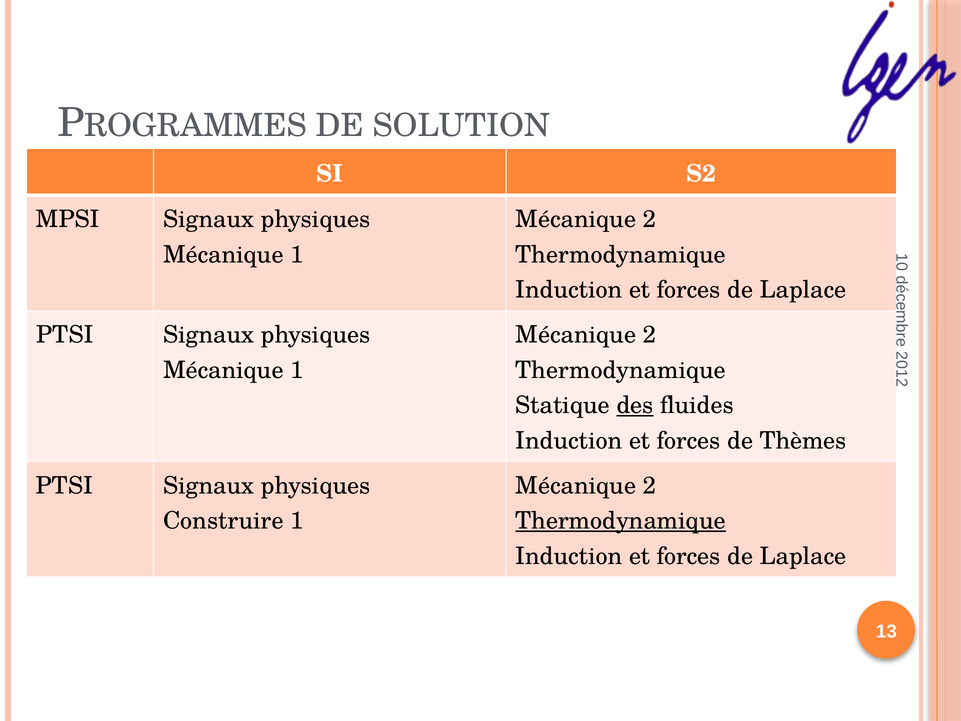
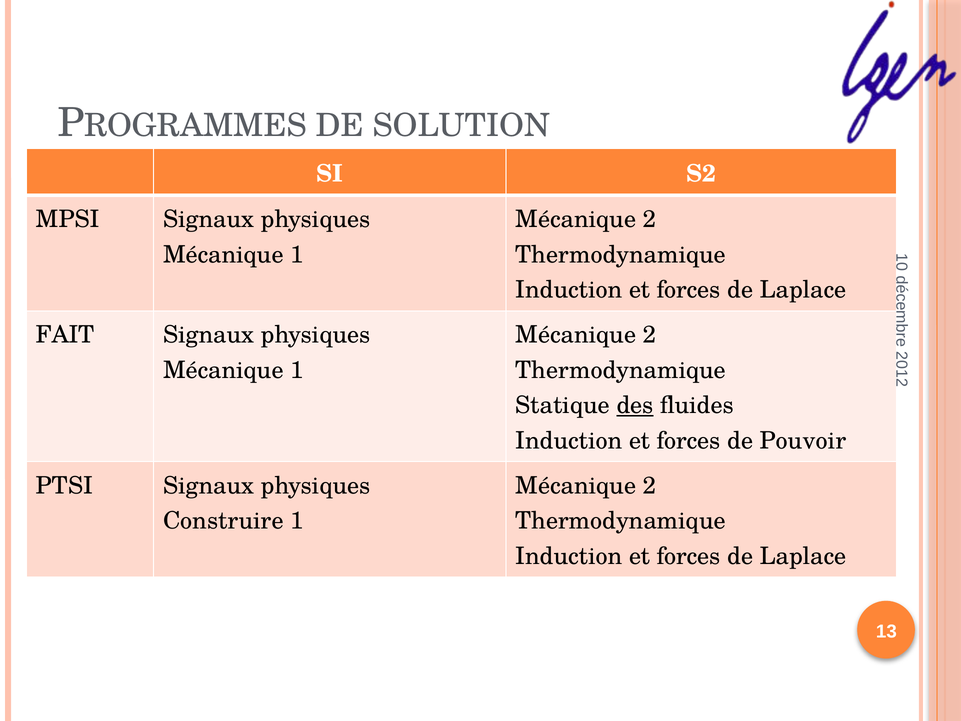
PTSI: PTSI -> FAIT (65, 335)
Thèmes: Thèmes -> Pouvoir (803, 441)
Thermodynamique underline: present -> none (621, 521)
